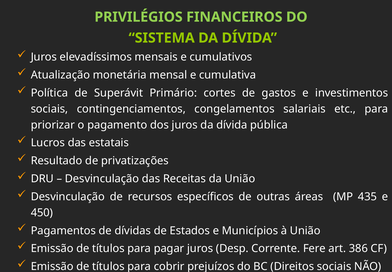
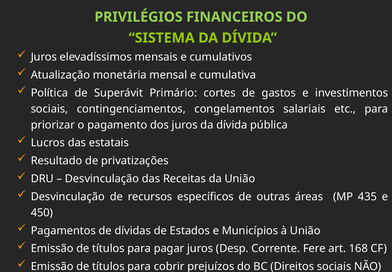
386: 386 -> 168 (358, 248)
